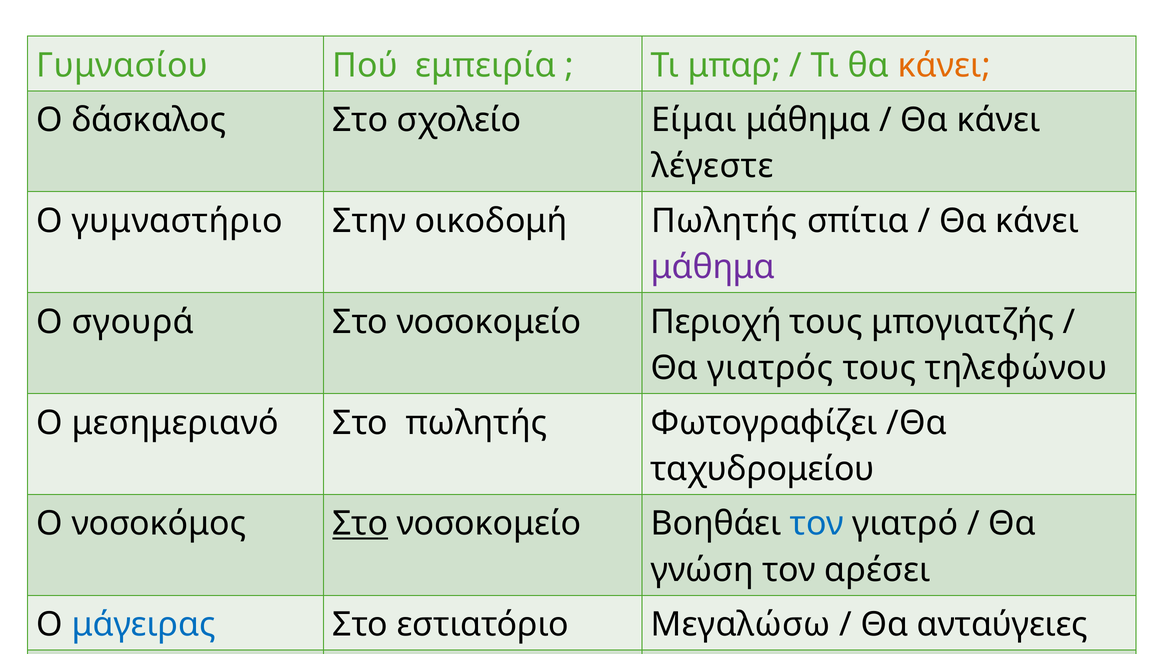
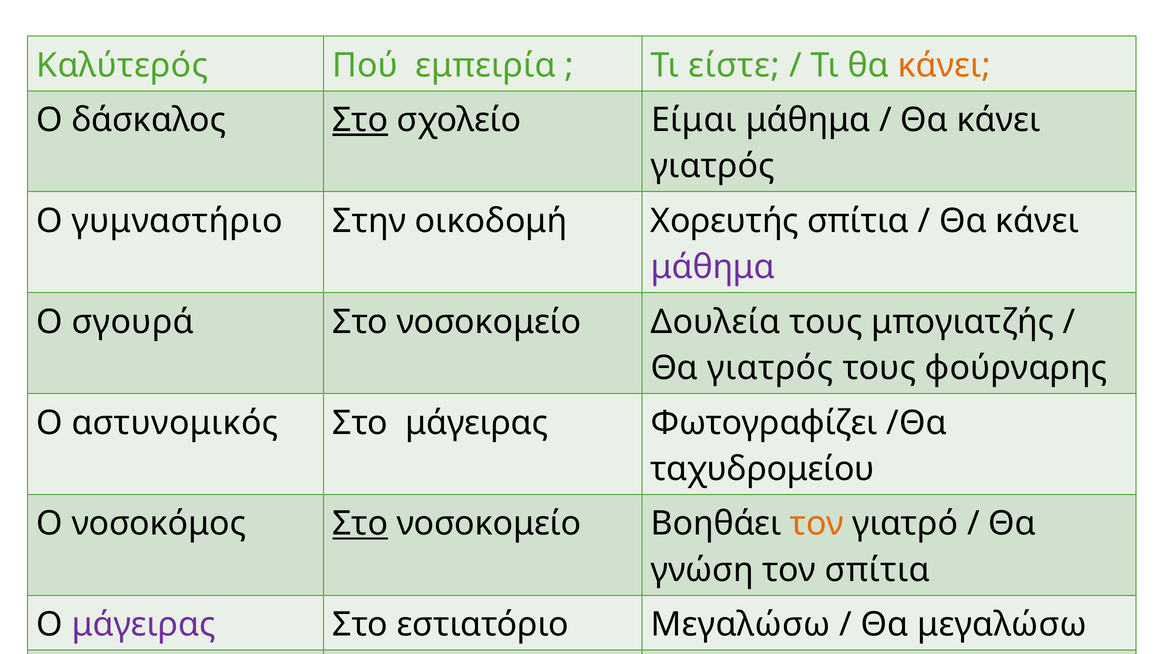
Γυμνασίου: Γυμνασίου -> Καλύτερός (122, 65)
μπαρ: μπαρ -> είστε (734, 65)
Στο underline: none -> present (360, 120)
λέγεστε: λέγεστε -> γιατρός (713, 166)
οικοδομή Πωλητής: Πωλητής -> Χορευτής (725, 221)
Περιοχή: Περιοχή -> Δουλεία (716, 322)
τηλεφώνου: τηλεφώνου -> φούρναρης (1016, 368)
μεσημεριανό: μεσημεριανό -> αστυνομικός (175, 423)
Στο πωλητής: πωλητής -> μάγειρας (477, 423)
τον colour: blue -> orange (817, 524)
τον αρέσει: αρέσει -> σπίτια (877, 570)
μάγειρας colour: blue -> purple (144, 625)
Θα ανταύγειες: ανταύγειες -> μεγαλώσω (1002, 625)
